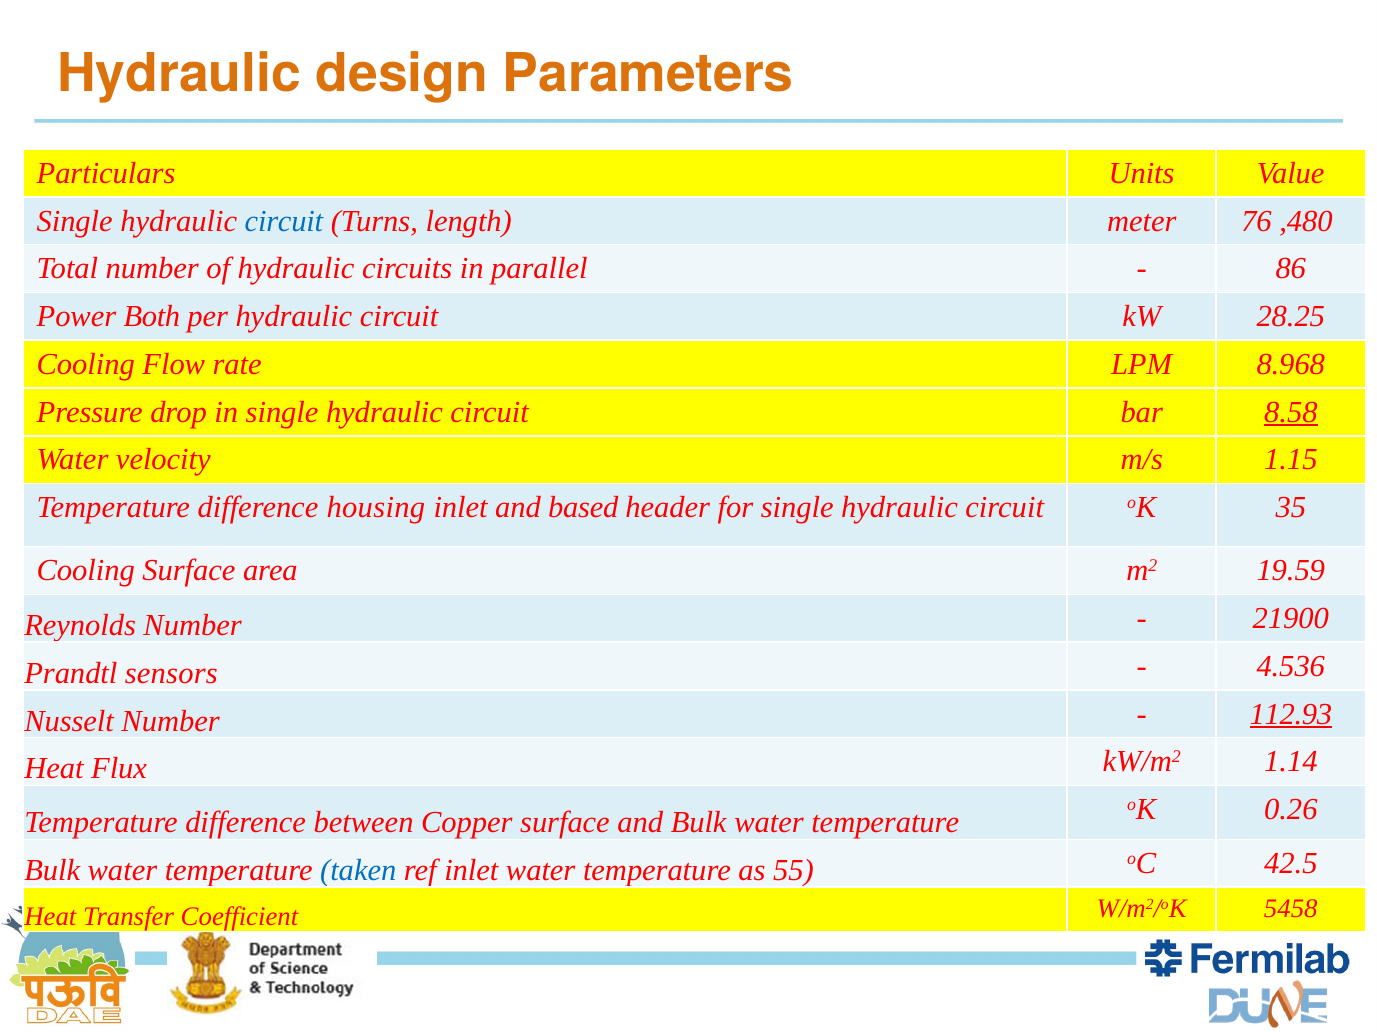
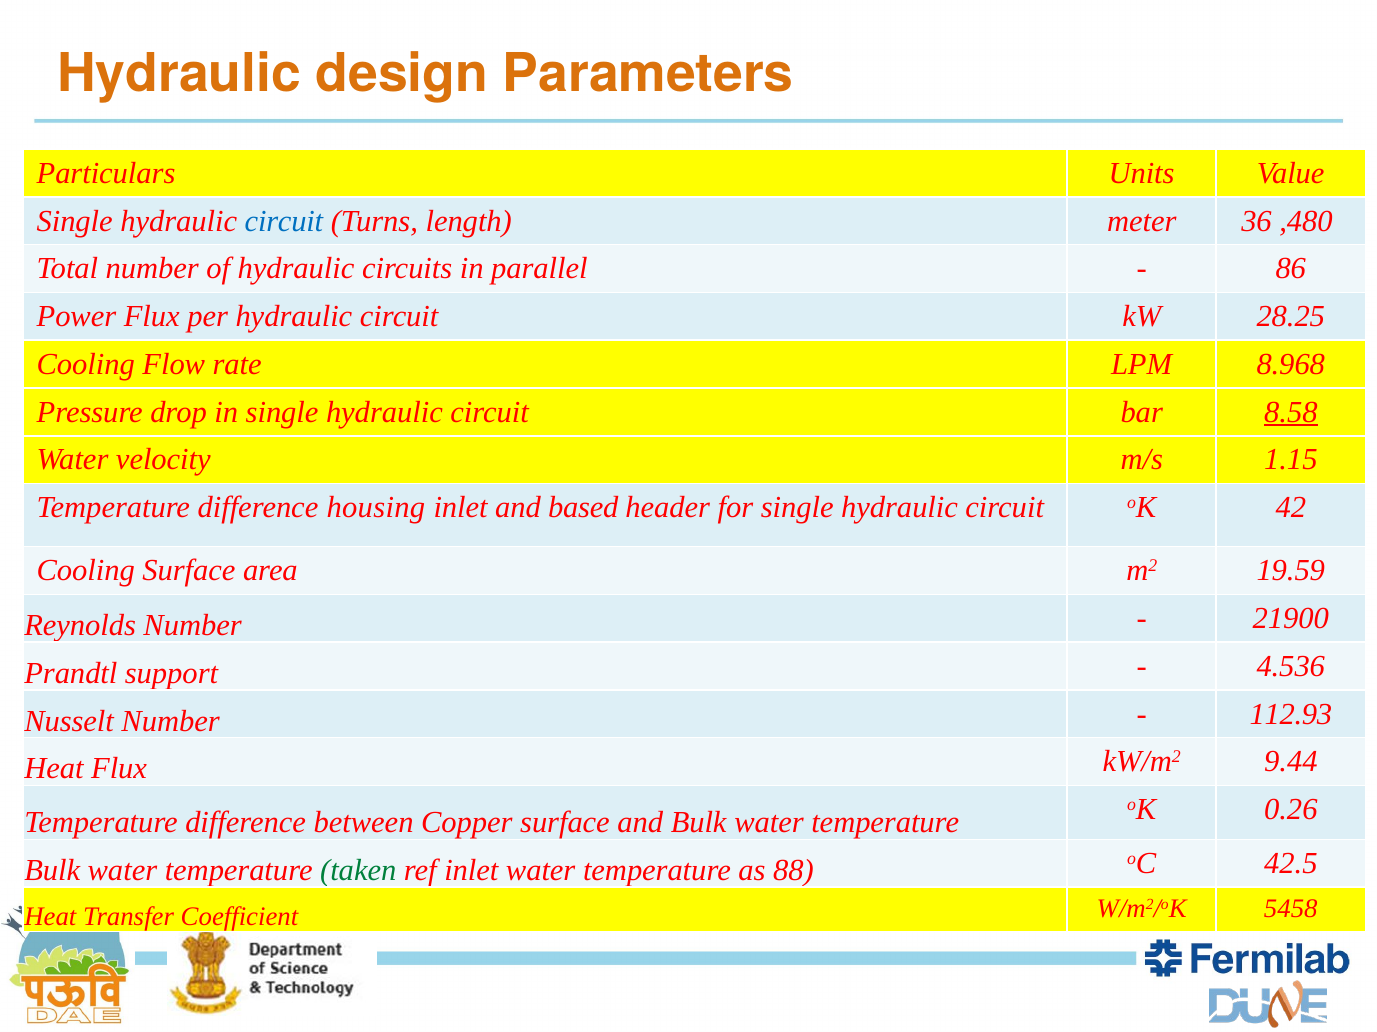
76: 76 -> 36 (1256, 221)
Power Both: Both -> Flux (152, 317)
35: 35 -> 42 (1291, 508)
sensors: sensors -> support (171, 674)
112.93 underline: present -> none (1291, 715)
1.14: 1.14 -> 9.44 (1291, 762)
taken colour: blue -> green (358, 871)
55: 55 -> 88 (793, 871)
